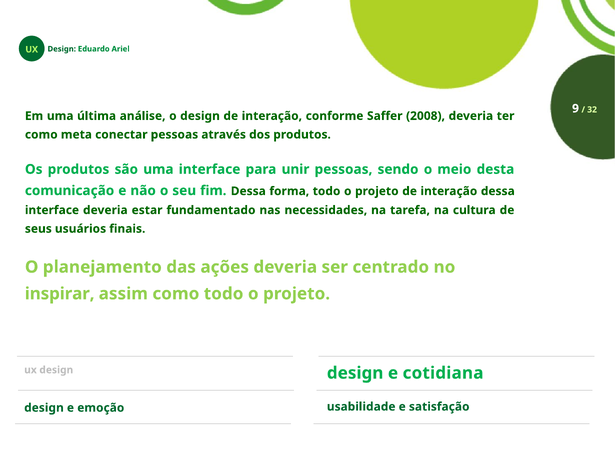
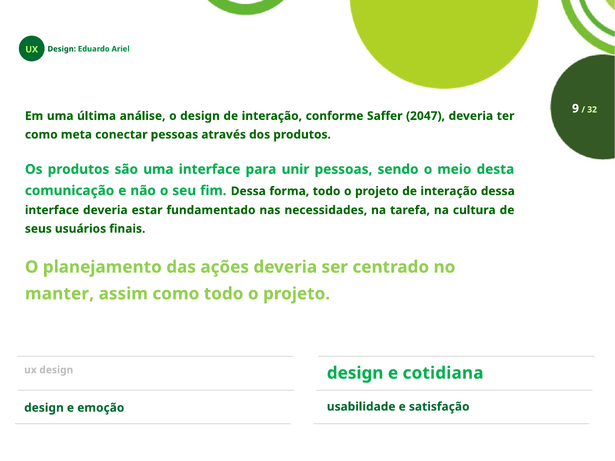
2008: 2008 -> 2047 (426, 116)
inspirar: inspirar -> manter (59, 294)
